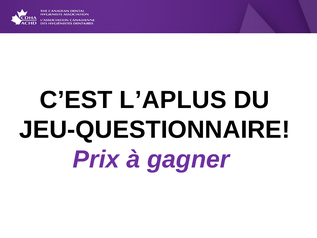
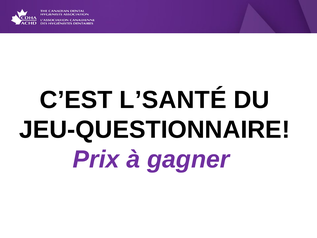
L’APLUS: L’APLUS -> L’SANTÉ (173, 100)
